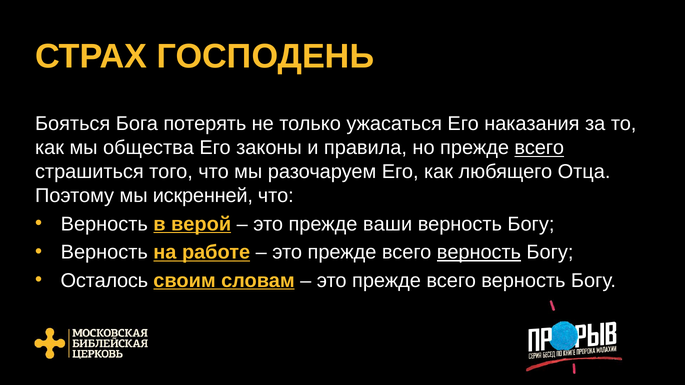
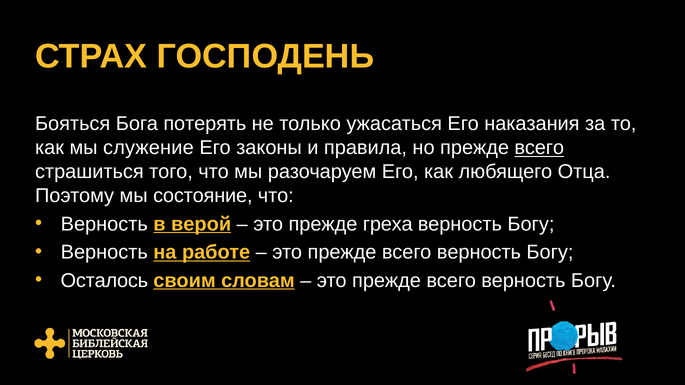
общества: общества -> служение (148, 148)
искренней: искренней -> состояние (203, 196)
ваши: ваши -> греха (388, 224)
верность underline: present -> none (479, 252)
